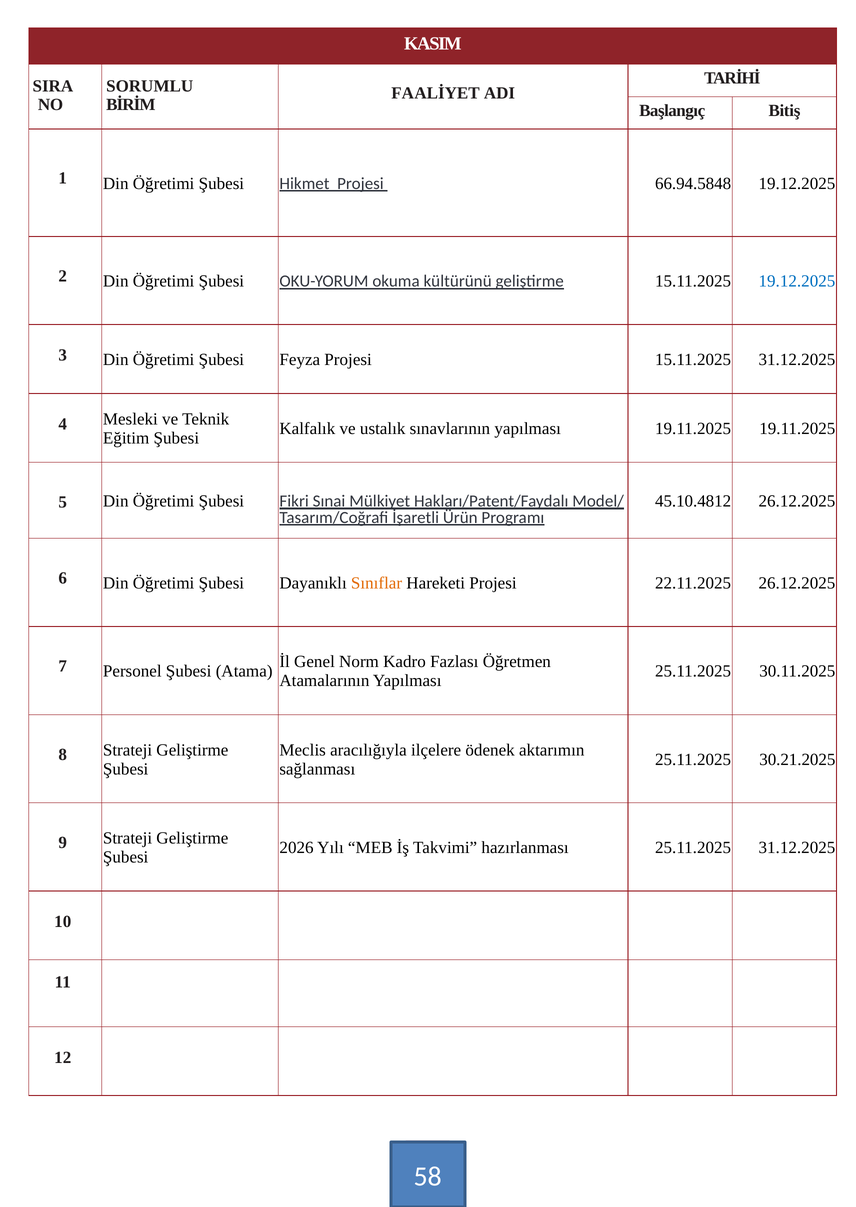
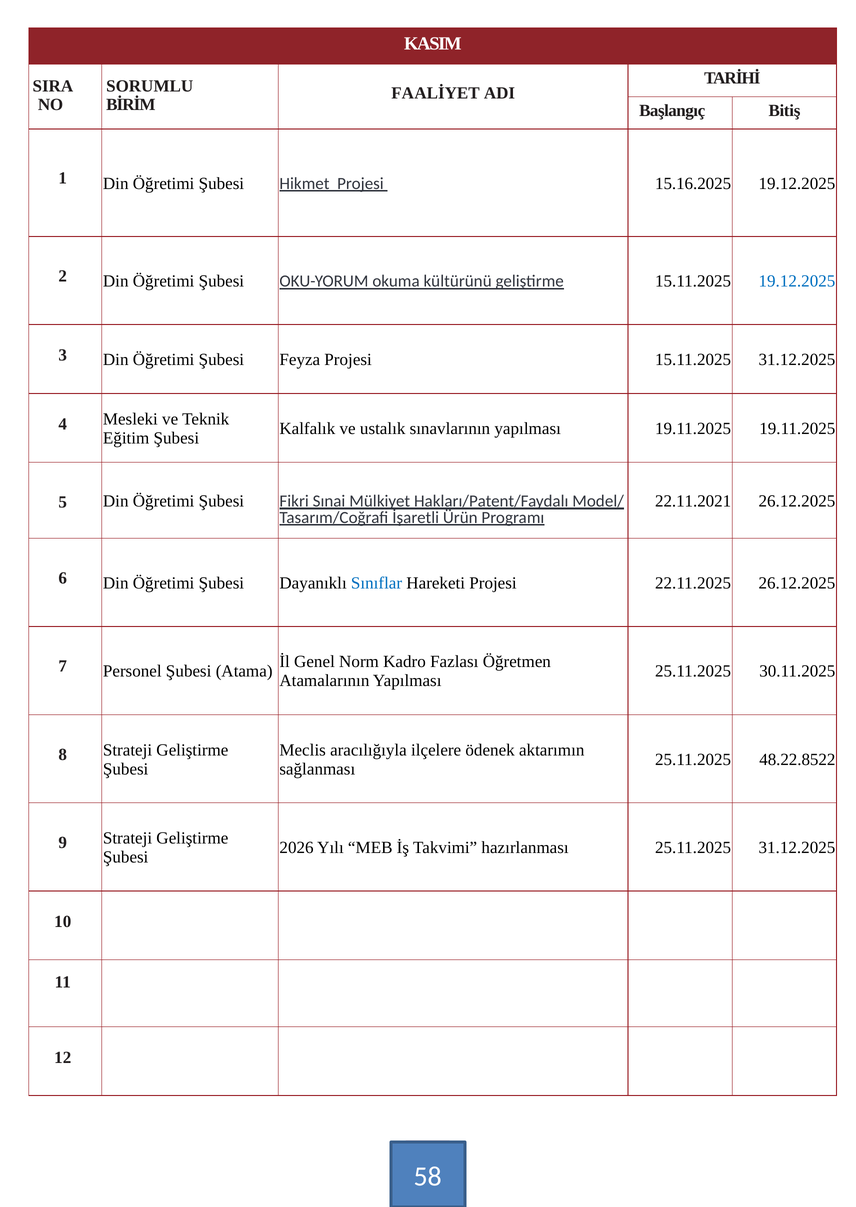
66.94.5848: 66.94.5848 -> 15.16.2025 (693, 183)
45.10.4812: 45.10.4812 -> 22.11.2021 (693, 501)
Sınıflar colour: orange -> blue (377, 583)
30.21.2025: 30.21.2025 -> 48.22.8522 (797, 760)
